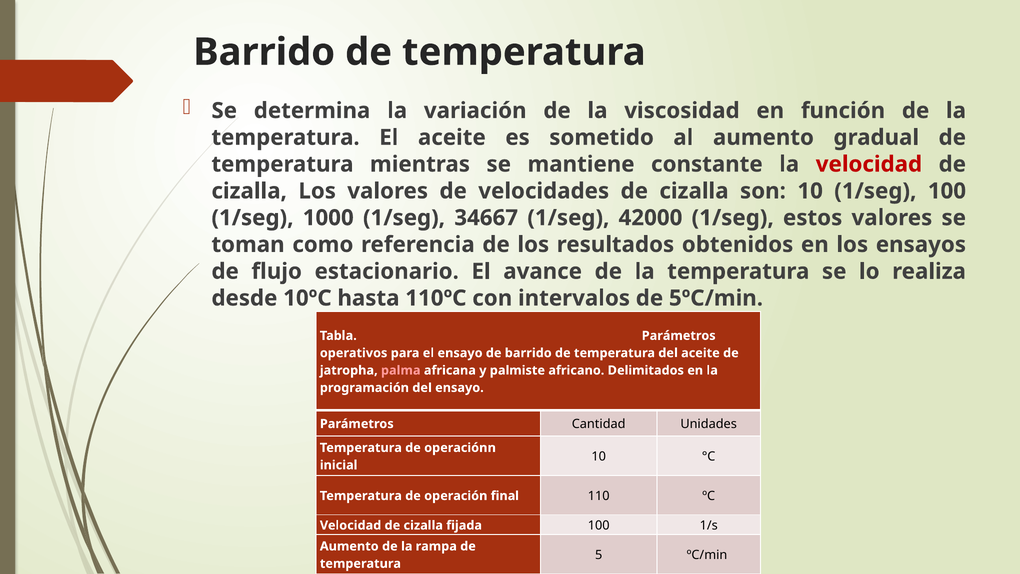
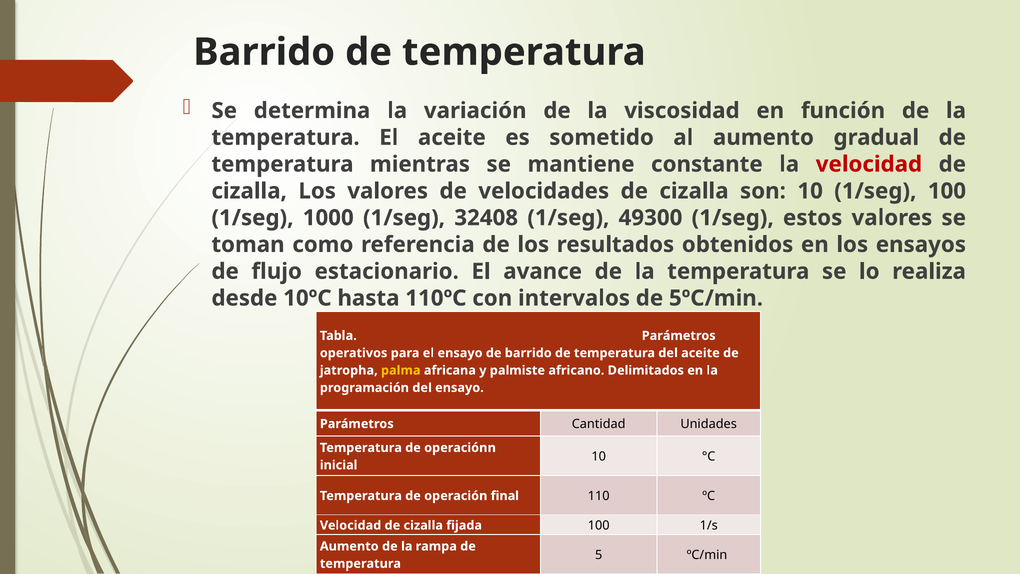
34667: 34667 -> 32408 (486, 218)
42000: 42000 -> 49300 (650, 218)
palma colour: pink -> yellow (401, 370)
